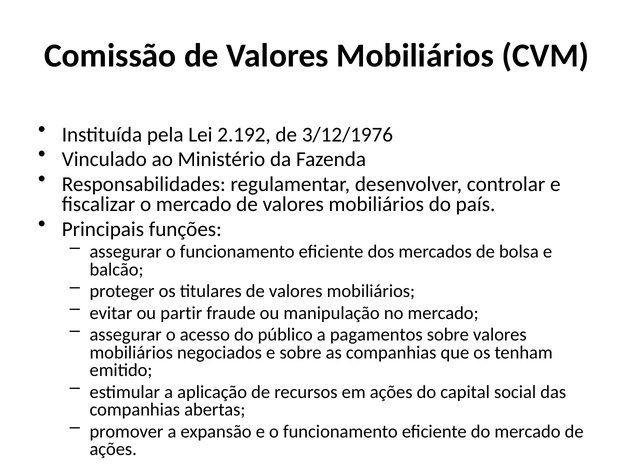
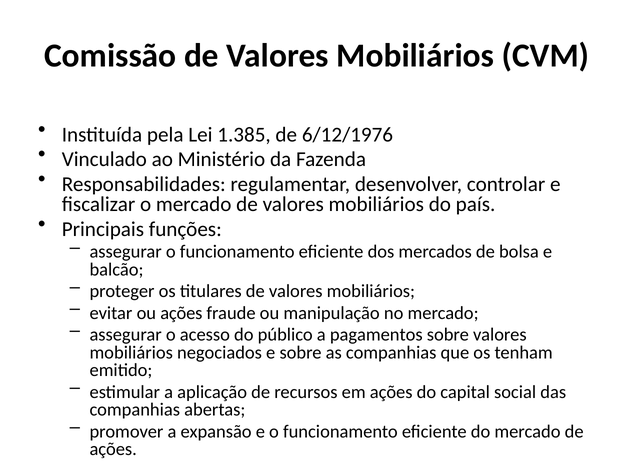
2.192: 2.192 -> 1.385 (244, 134)
3/12/1976: 3/12/1976 -> 6/12/1976 (347, 134)
ou partir: partir -> ações (181, 313)
